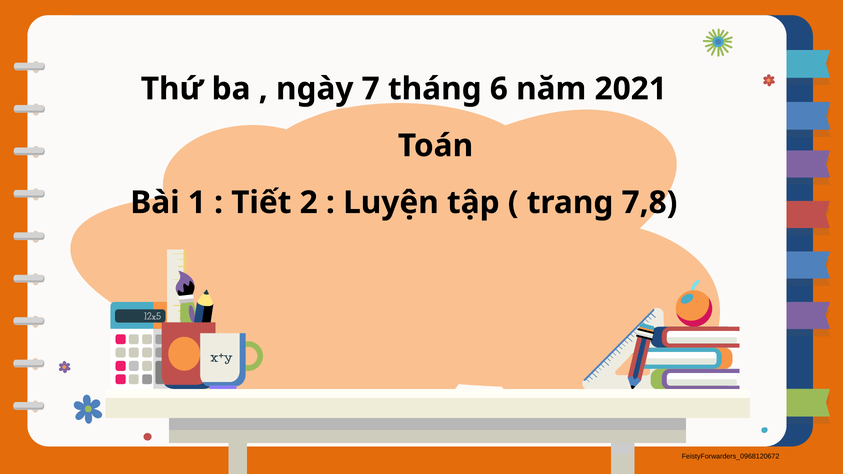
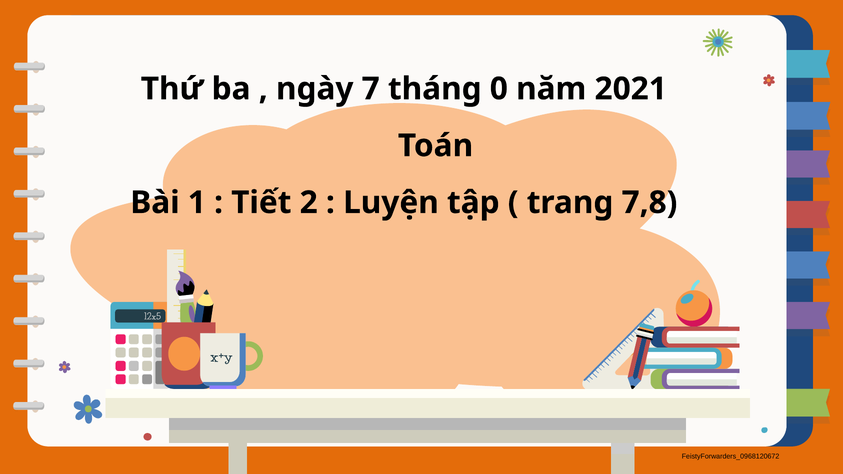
6: 6 -> 0 (499, 89)
